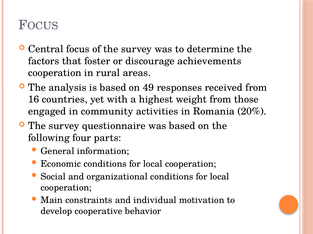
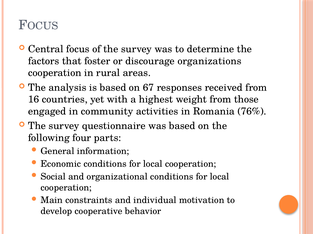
achievements: achievements -> organizations (210, 61)
49: 49 -> 67 (148, 88)
20%: 20% -> 76% (252, 112)
